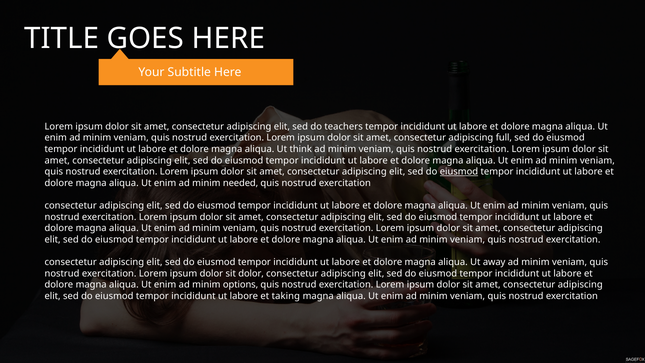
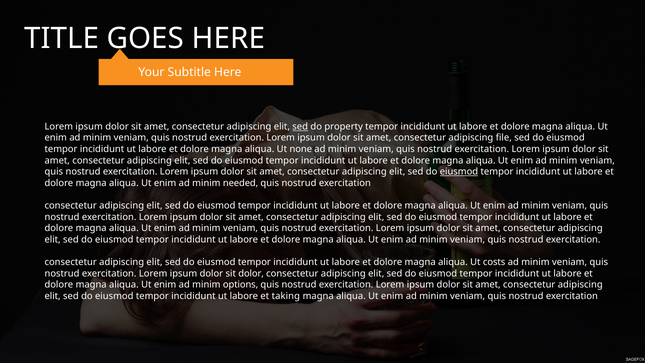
sed underline: none -> present (300, 126)
teachers: teachers -> property (344, 126)
full: full -> file (504, 138)
think: think -> none (301, 149)
away: away -> costs (494, 262)
